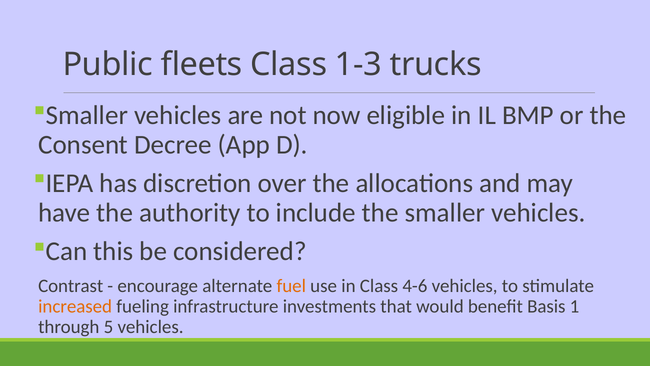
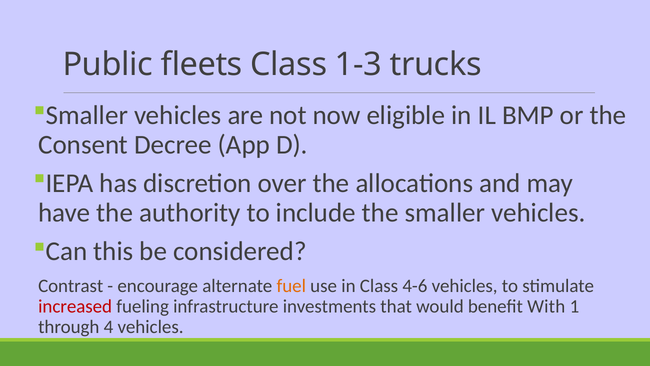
increased colour: orange -> red (75, 306)
Basis: Basis -> With (546, 306)
5: 5 -> 4 (108, 327)
